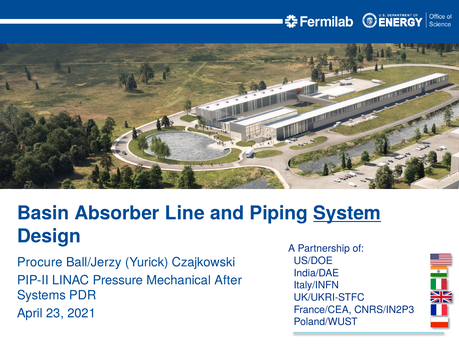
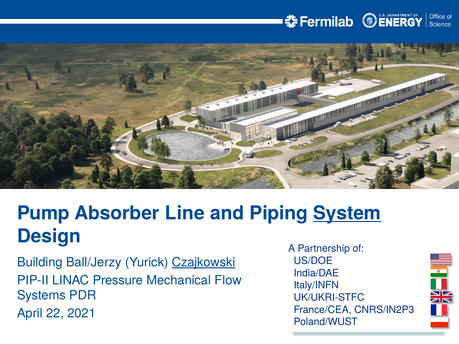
Basin: Basin -> Pump (43, 213)
Procure: Procure -> Building (40, 262)
Czajkowski underline: none -> present (204, 262)
After: After -> Flow (228, 280)
23: 23 -> 22 (55, 314)
